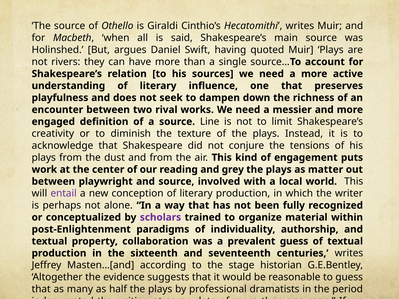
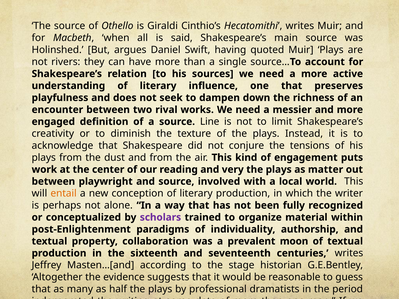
grey: grey -> very (233, 170)
entail colour: purple -> orange (64, 194)
prevalent guess: guess -> moon (294, 241)
